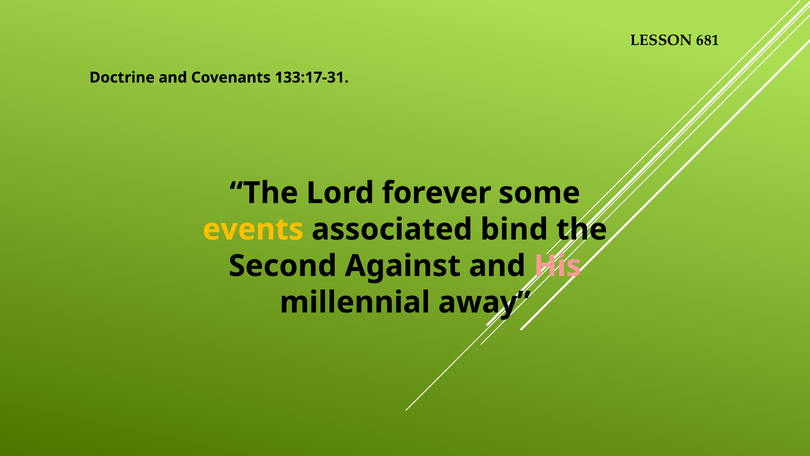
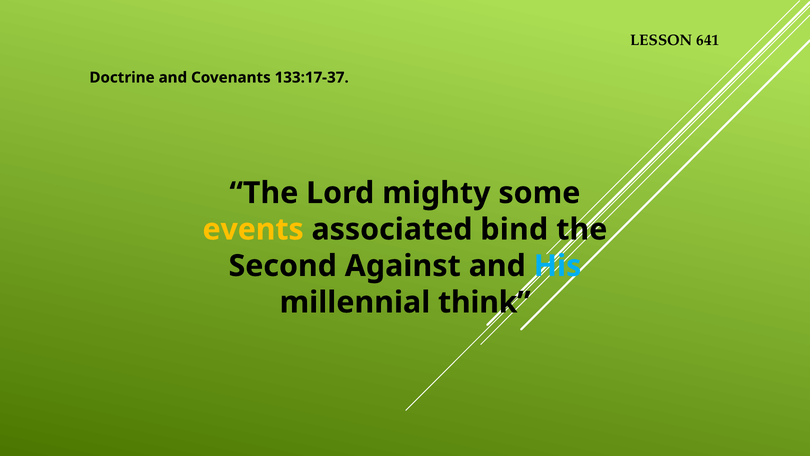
681: 681 -> 641 (708, 40)
133:17-31: 133:17-31 -> 133:17-37 (312, 77)
forever: forever -> mighty (436, 193)
His colour: pink -> light blue (558, 266)
away: away -> think (484, 302)
